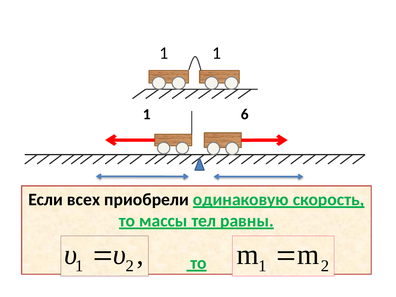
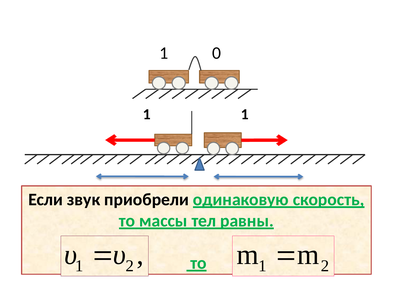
1: 1 -> 0 (217, 53)
1 6: 6 -> 1 (245, 114)
всех: всех -> звук (84, 200)
